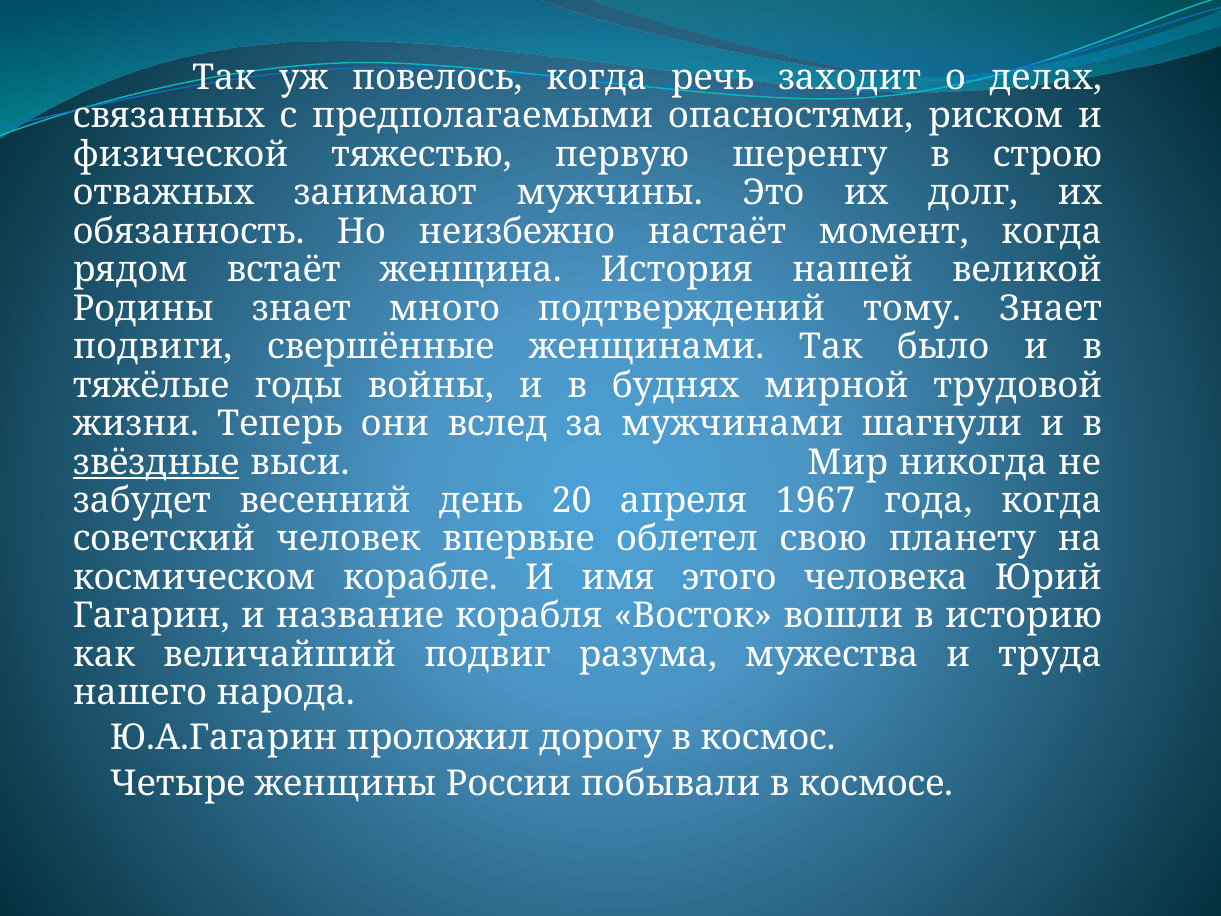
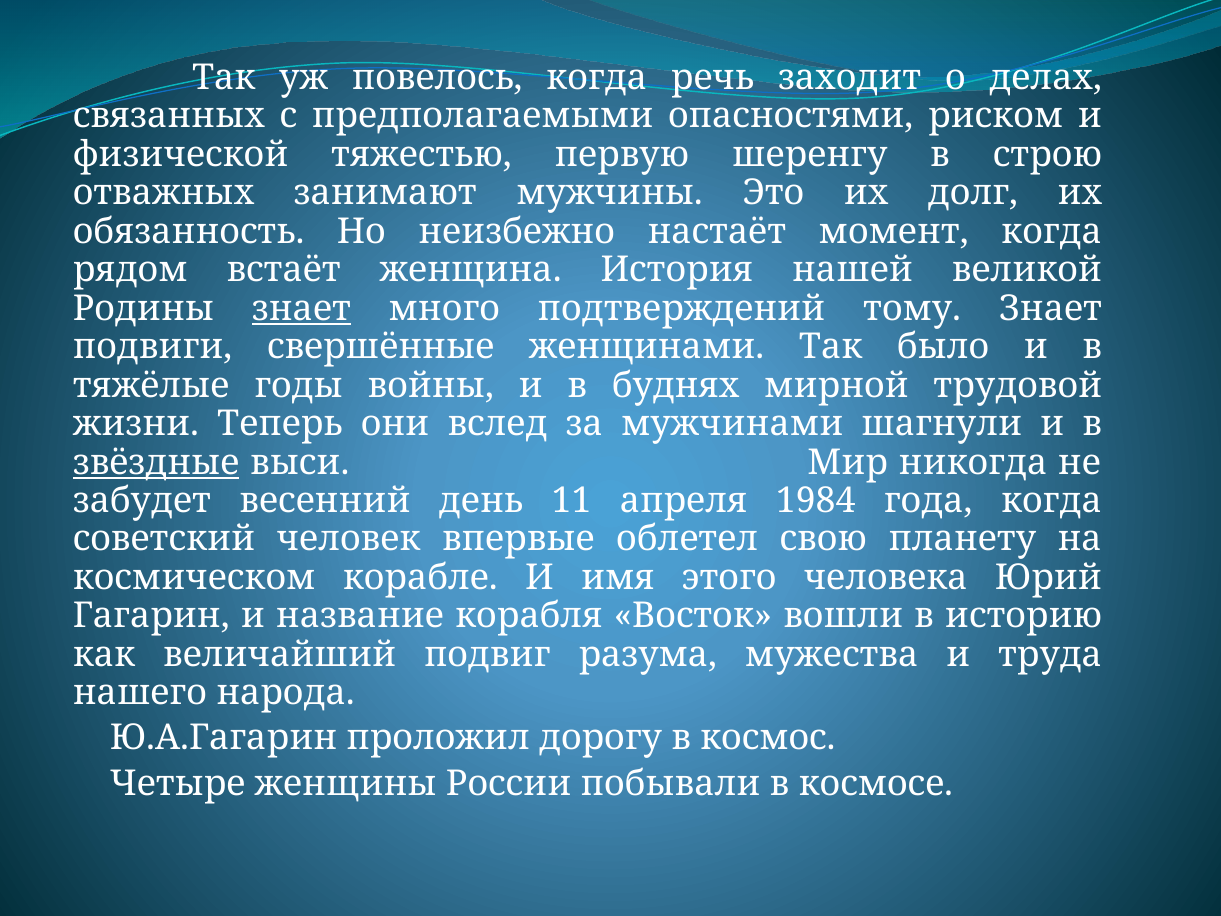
знает underline: none -> present (301, 308)
20: 20 -> 11 (572, 501)
1967: 1967 -> 1984 (816, 501)
